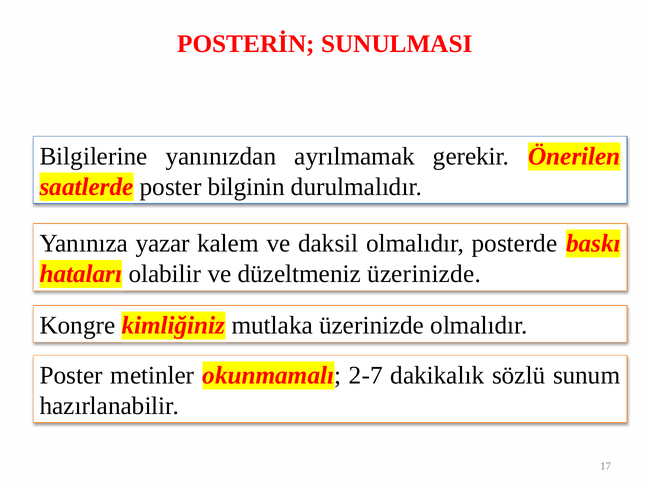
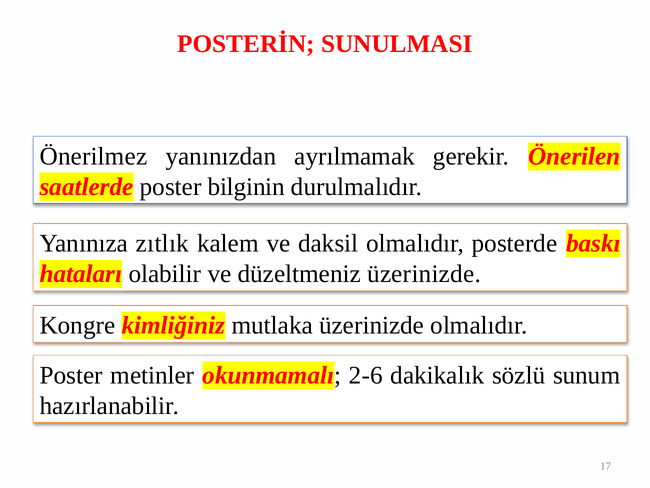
Bilgilerine: Bilgilerine -> Önerilmez (93, 156)
yazar: yazar -> zıtlık (162, 243)
2-7: 2-7 -> 2-6 (366, 375)
